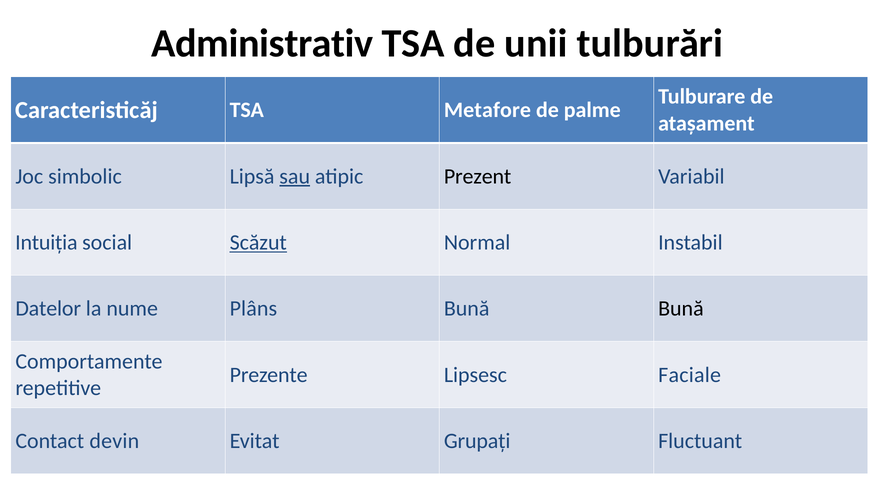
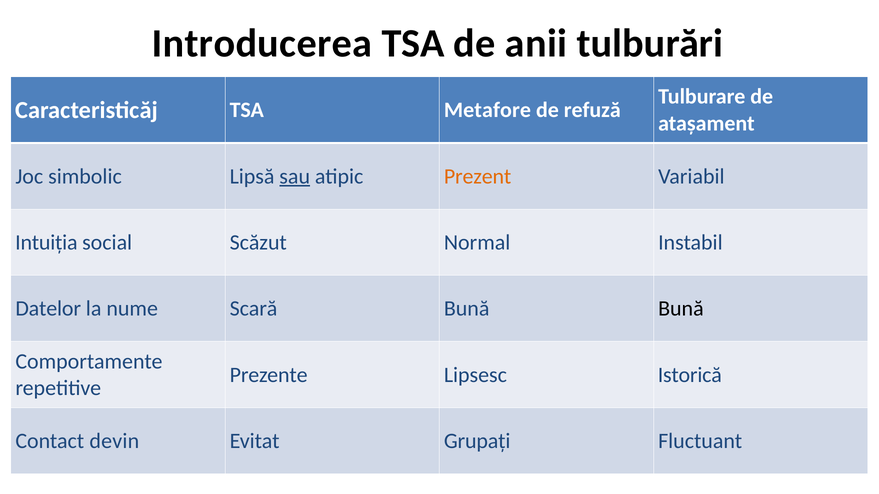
Administrativ: Administrativ -> Introducerea (262, 43)
unii: unii -> anii (536, 43)
palme: palme -> refuză (592, 110)
Prezent colour: black -> orange (478, 176)
Scăzut underline: present -> none (258, 243)
Plâns: Plâns -> Scară (254, 309)
Faciale: Faciale -> Istorică (690, 375)
